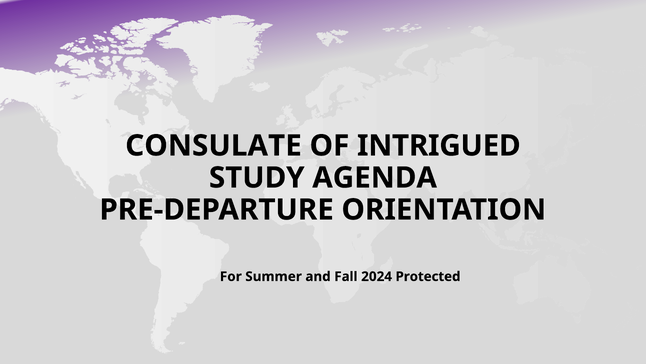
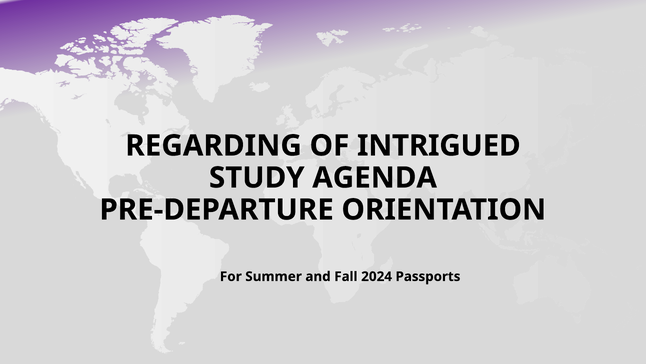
CONSULATE: CONSULATE -> REGARDING (214, 146)
Protected: Protected -> Passports (428, 276)
